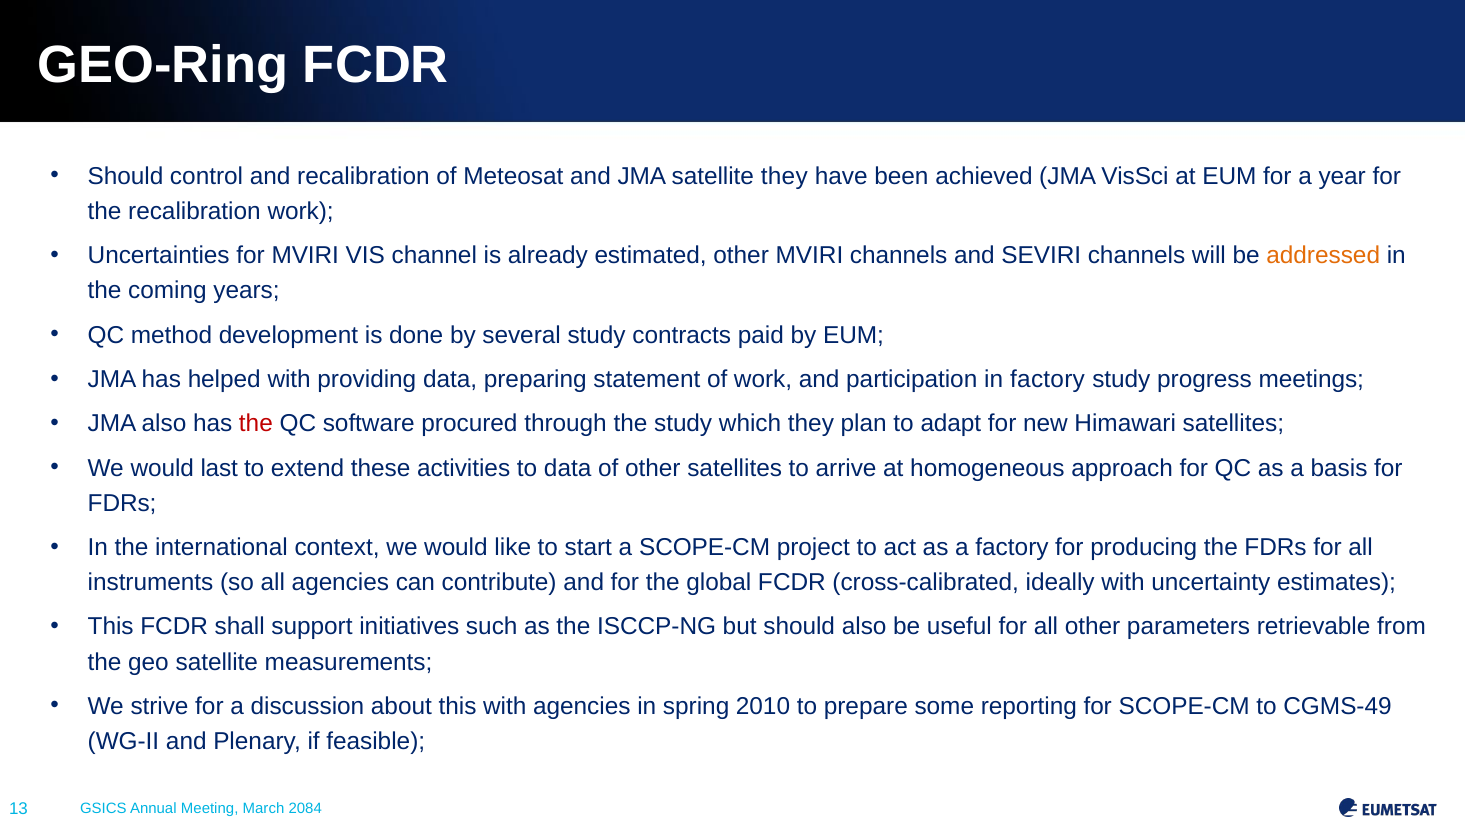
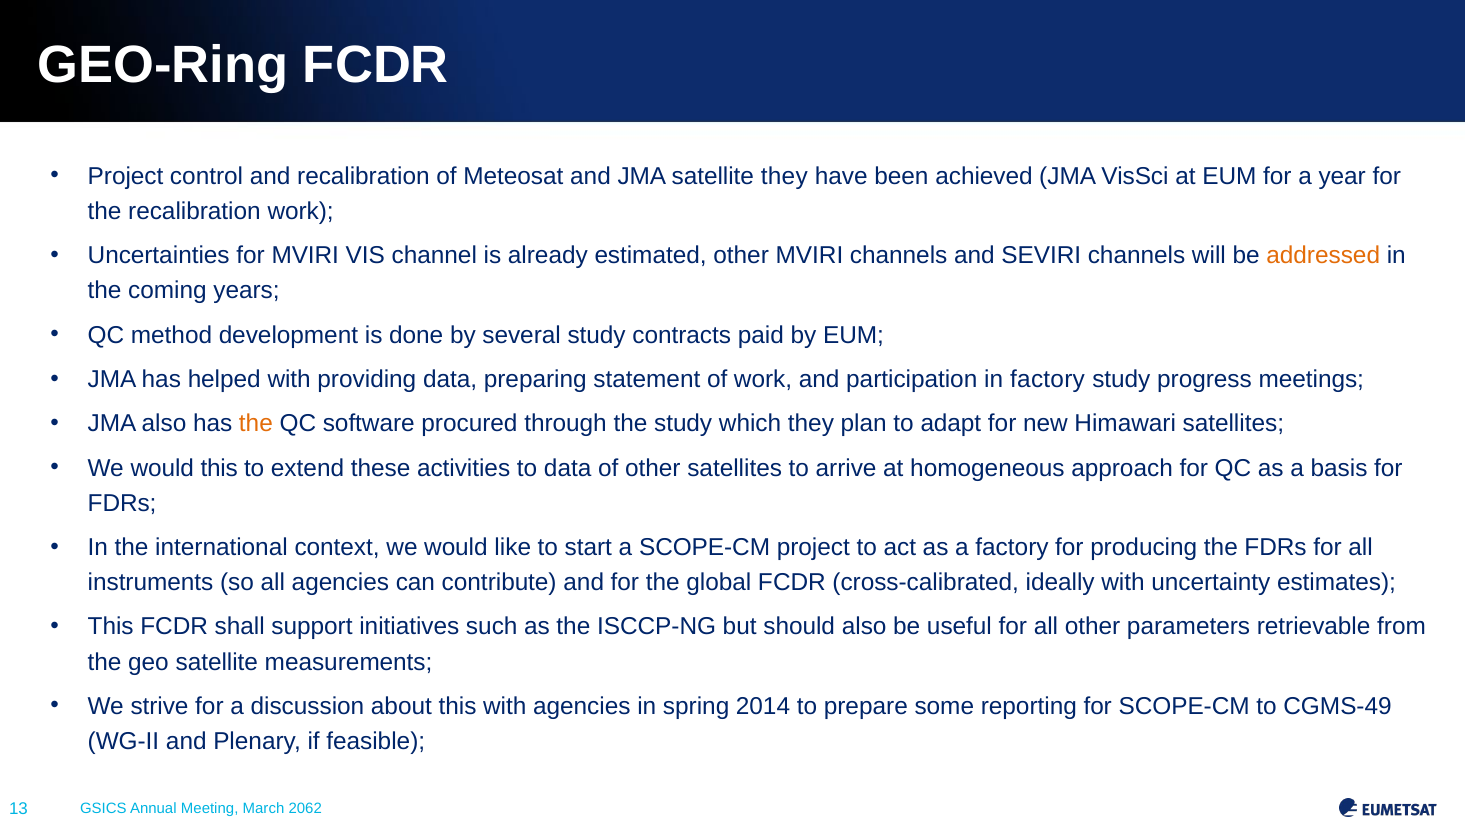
Should: Should -> Project (126, 176)
the colour: red -> orange (256, 424)
would last: last -> this (219, 468)
2010: 2010 -> 2014 (763, 706)
2084: 2084 -> 2062 (305, 809)
